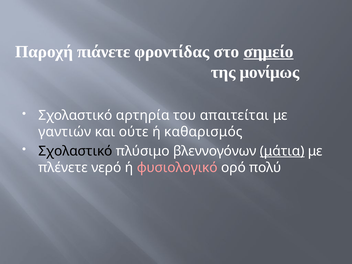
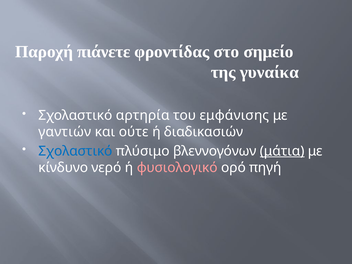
σημείο underline: present -> none (269, 52)
μονίμως: μονίμως -> γυναίκα (269, 72)
απαιτείται: απαιτείται -> εμφάνισης (234, 115)
καθαρισμός: καθαρισμός -> διαδικασιών (204, 132)
Σχολαστικό colour: black -> blue (75, 151)
πλένετε: πλένετε -> κίνδυνο (63, 167)
πολύ: πολύ -> πηγή (265, 167)
